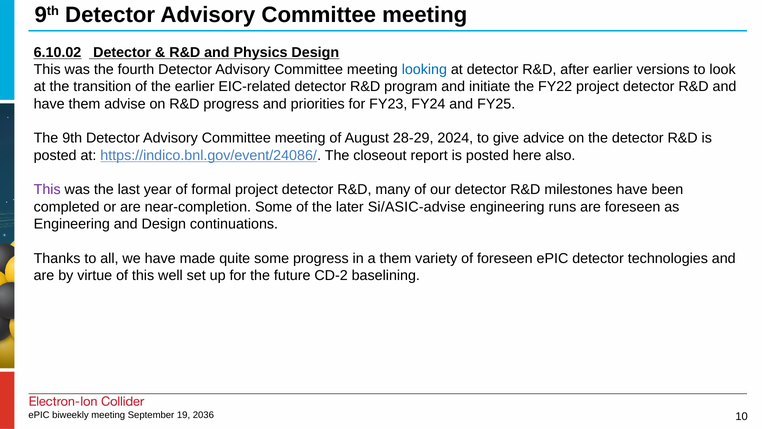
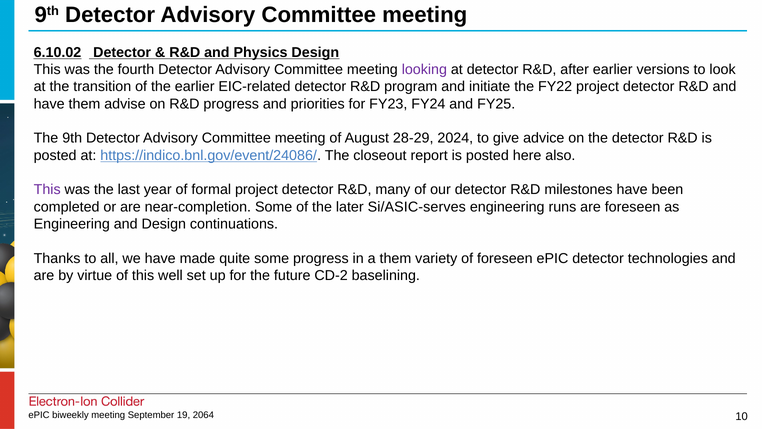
looking colour: blue -> purple (424, 69)
Si/ASIC-advise: Si/ASIC-advise -> Si/ASIC-serves (417, 207)
2036: 2036 -> 2064 (203, 415)
